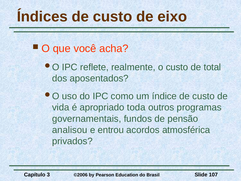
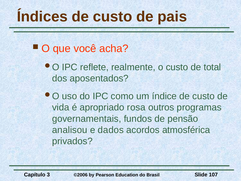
eixo: eixo -> pais (172, 17)
toda: toda -> rosa (136, 107)
entrou: entrou -> dados (111, 130)
